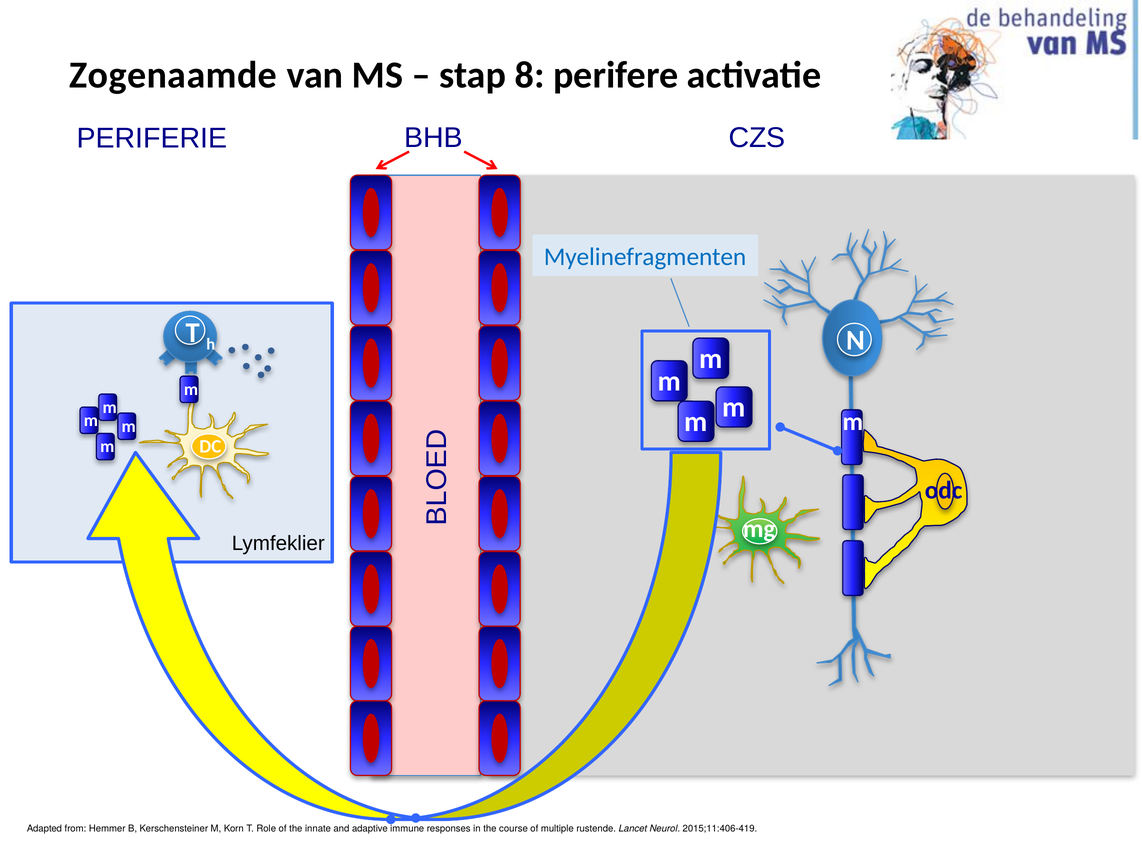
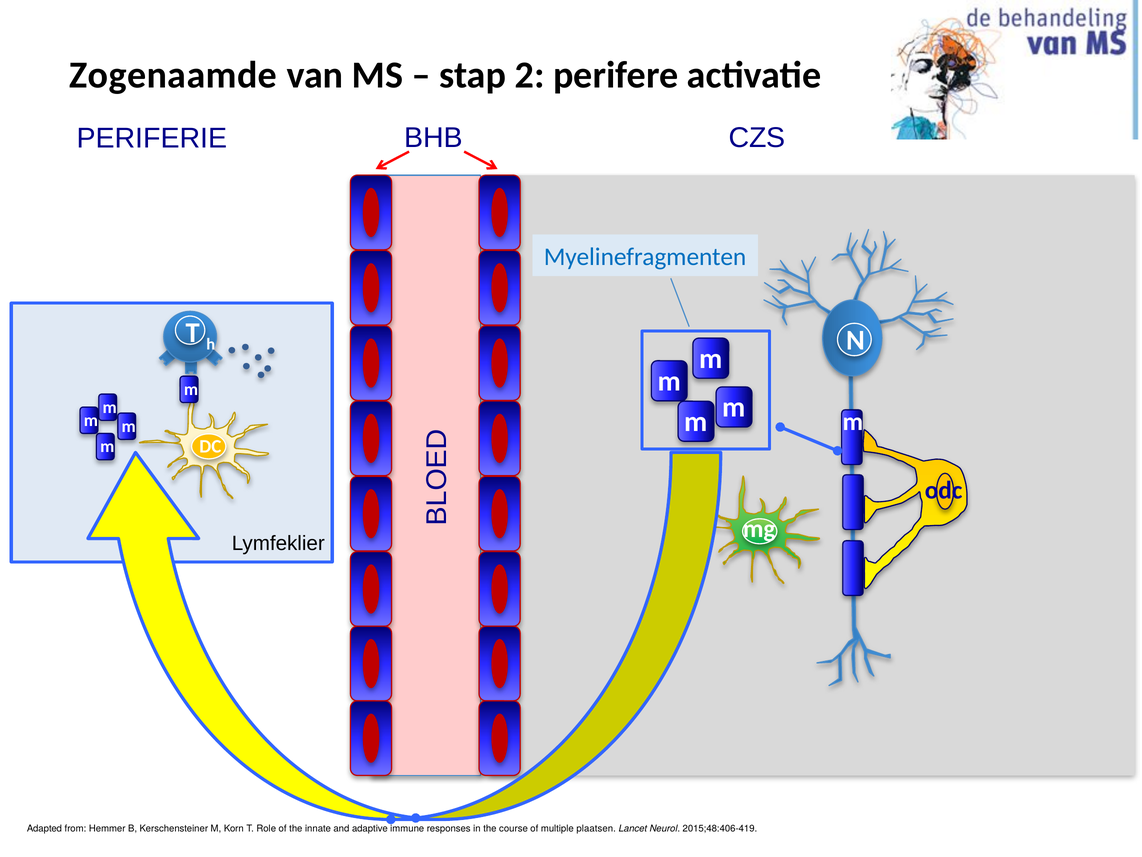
8: 8 -> 2 (530, 75)
rustende: rustende -> plaatsen (596, 828)
2015;11:406-419: 2015;11:406-419 -> 2015;48:406-419 (720, 828)
